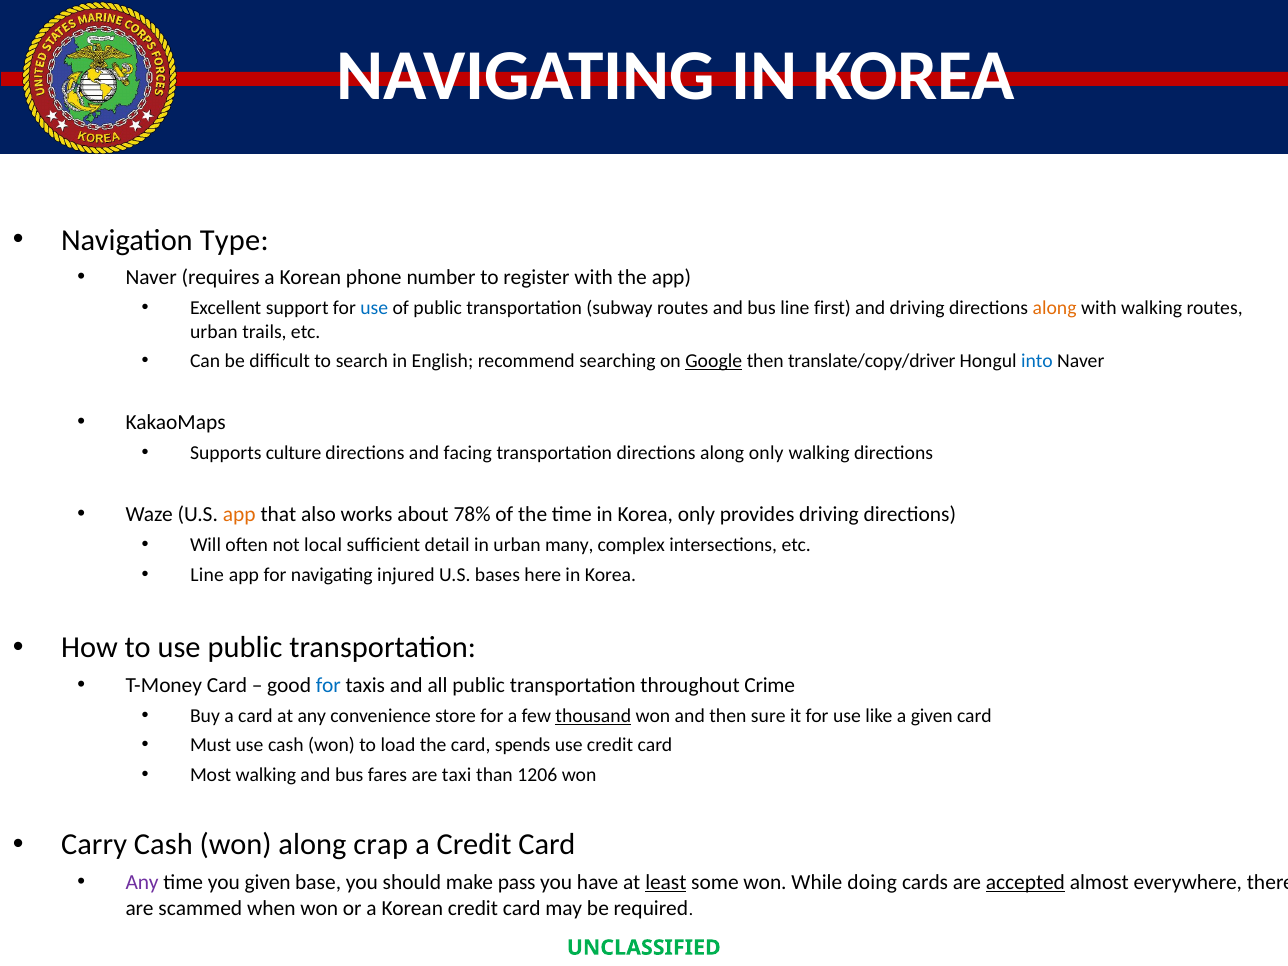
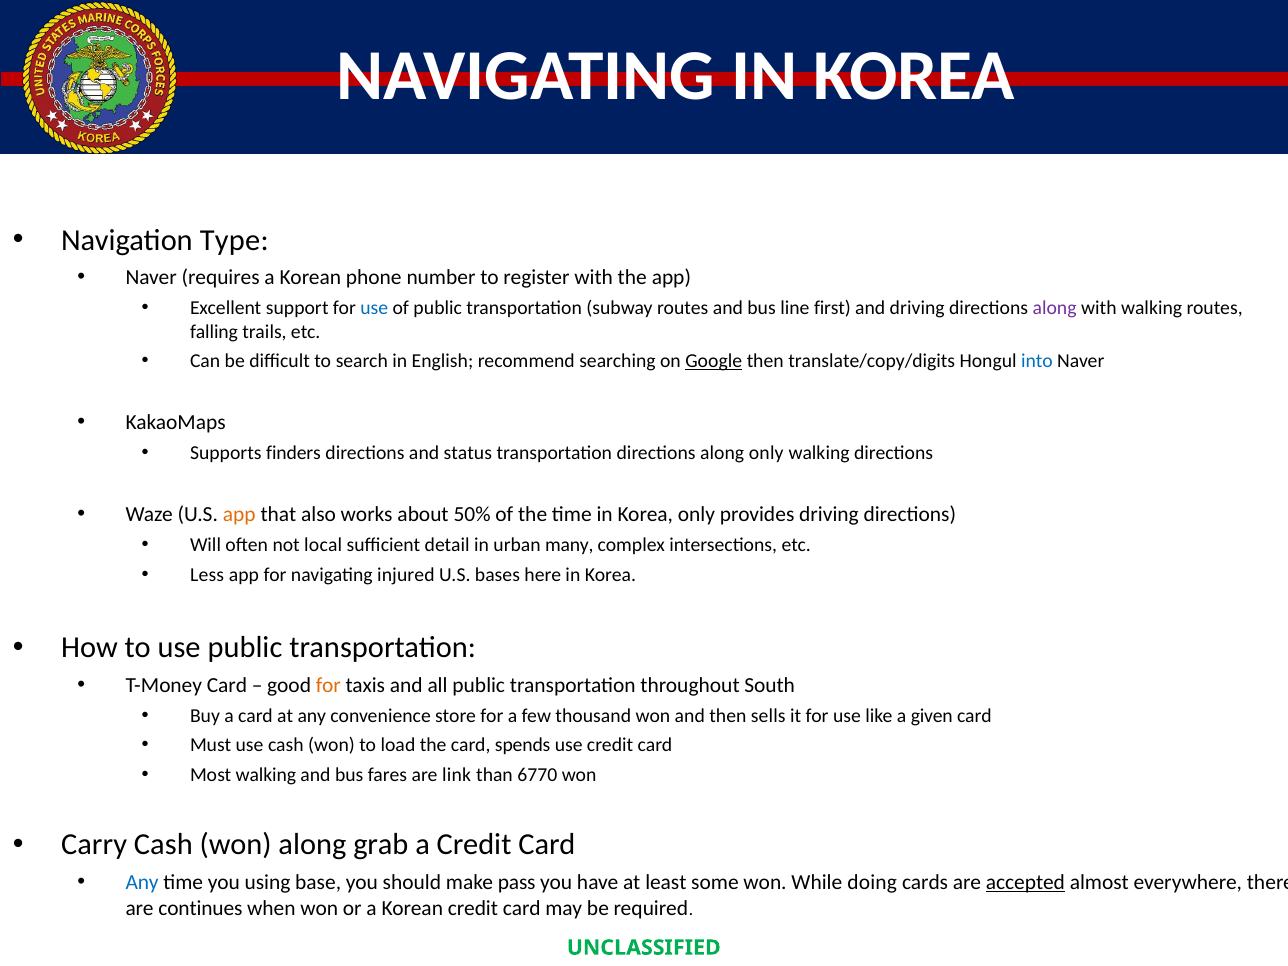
along colour: orange -> purple (1055, 308)
urban: urban -> falling (214, 332)
translate/copy/driver: translate/copy/driver -> translate/copy/digits (872, 361)
culture: culture -> finders (294, 453)
facing: facing -> status (468, 453)
78%: 78% -> 50% (472, 515)
Line: Line -> Less (207, 575)
for colour: blue -> orange (328, 685)
Crime: Crime -> South (770, 685)
thousand underline: present -> none (593, 716)
sure: sure -> sells (768, 716)
taxi: taxi -> link (457, 775)
1206: 1206 -> 6770 (537, 775)
crap: crap -> grab (381, 845)
Any colour: purple -> blue (142, 882)
you given: given -> using (268, 882)
least underline: present -> none (666, 882)
scammed: scammed -> continues (200, 908)
